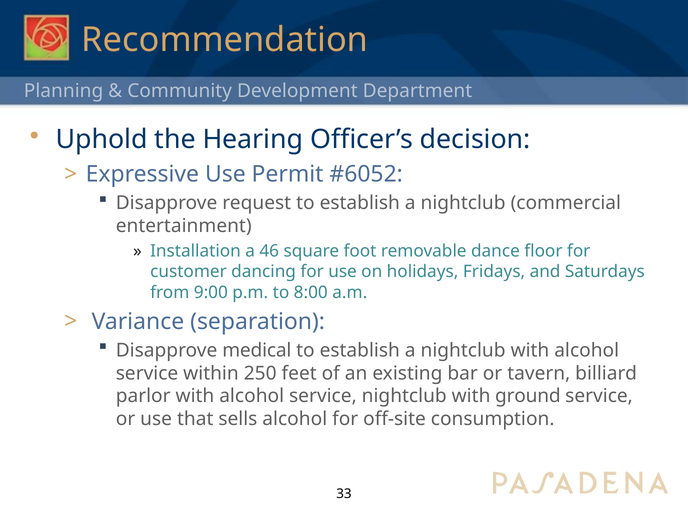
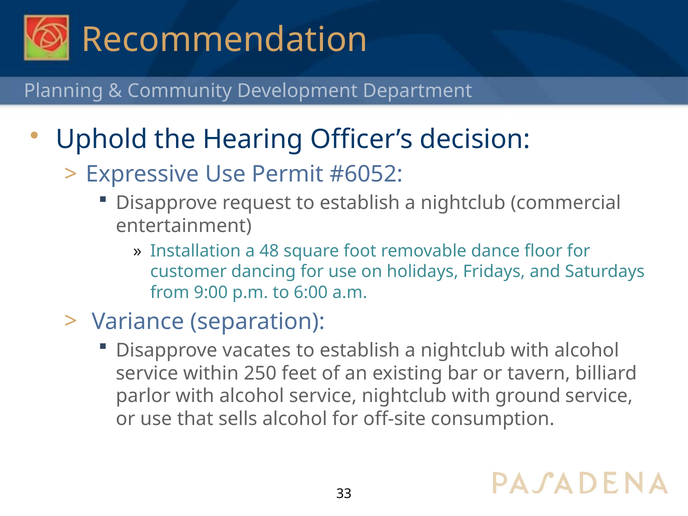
46: 46 -> 48 (269, 251)
8:00: 8:00 -> 6:00 (311, 292)
medical: medical -> vacates (257, 350)
